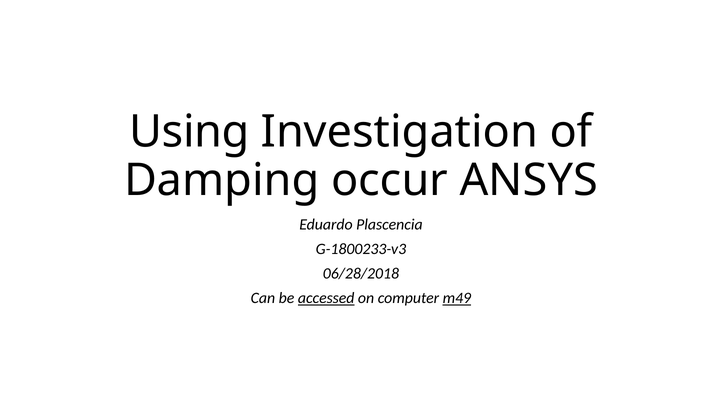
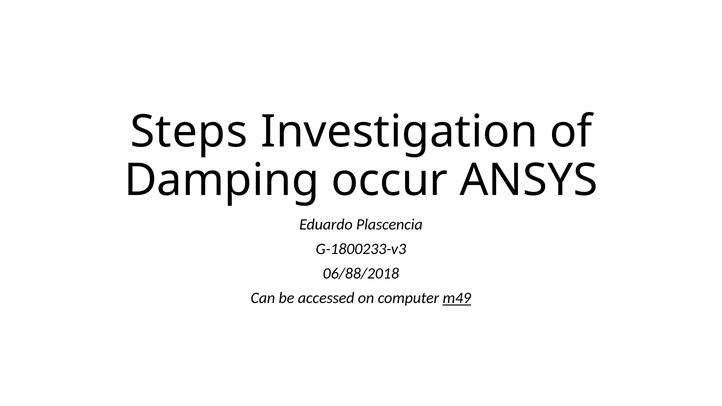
Using: Using -> Steps (189, 132)
06/28/2018: 06/28/2018 -> 06/88/2018 (361, 274)
accessed underline: present -> none (326, 298)
